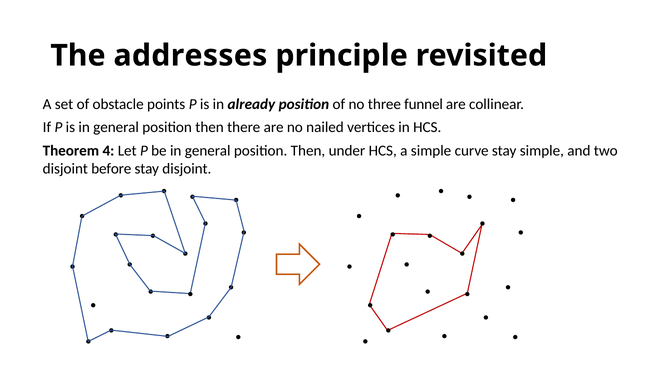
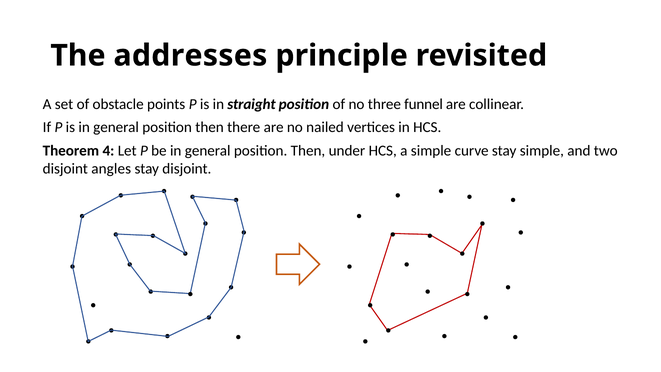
already: already -> straight (251, 104)
before: before -> angles (111, 169)
